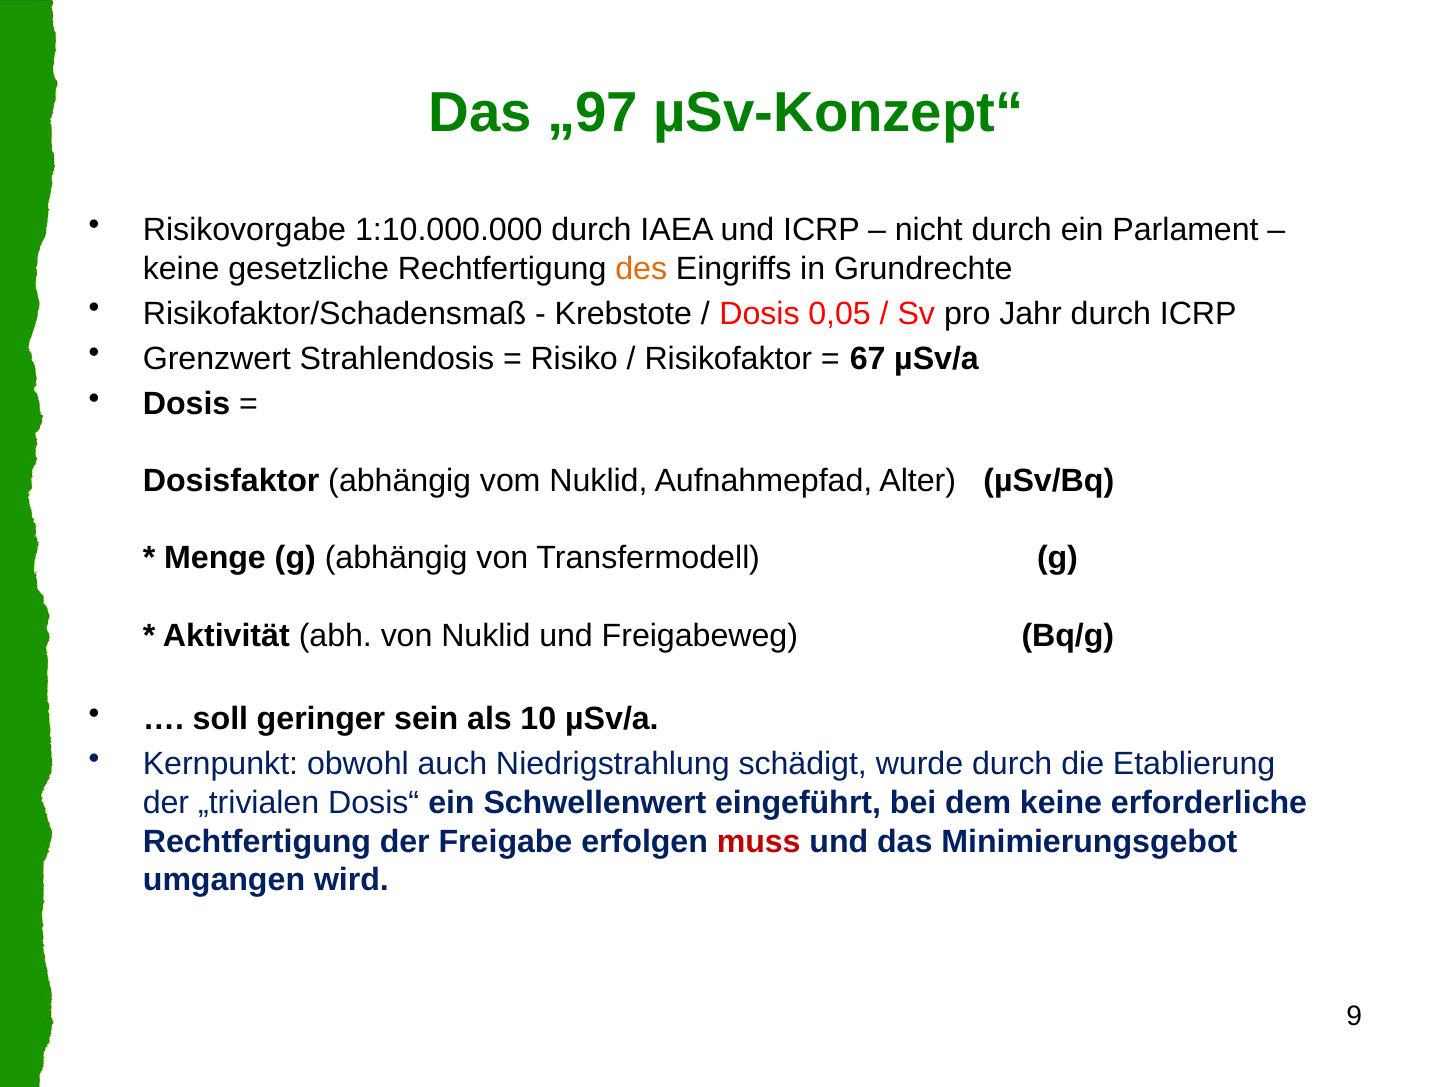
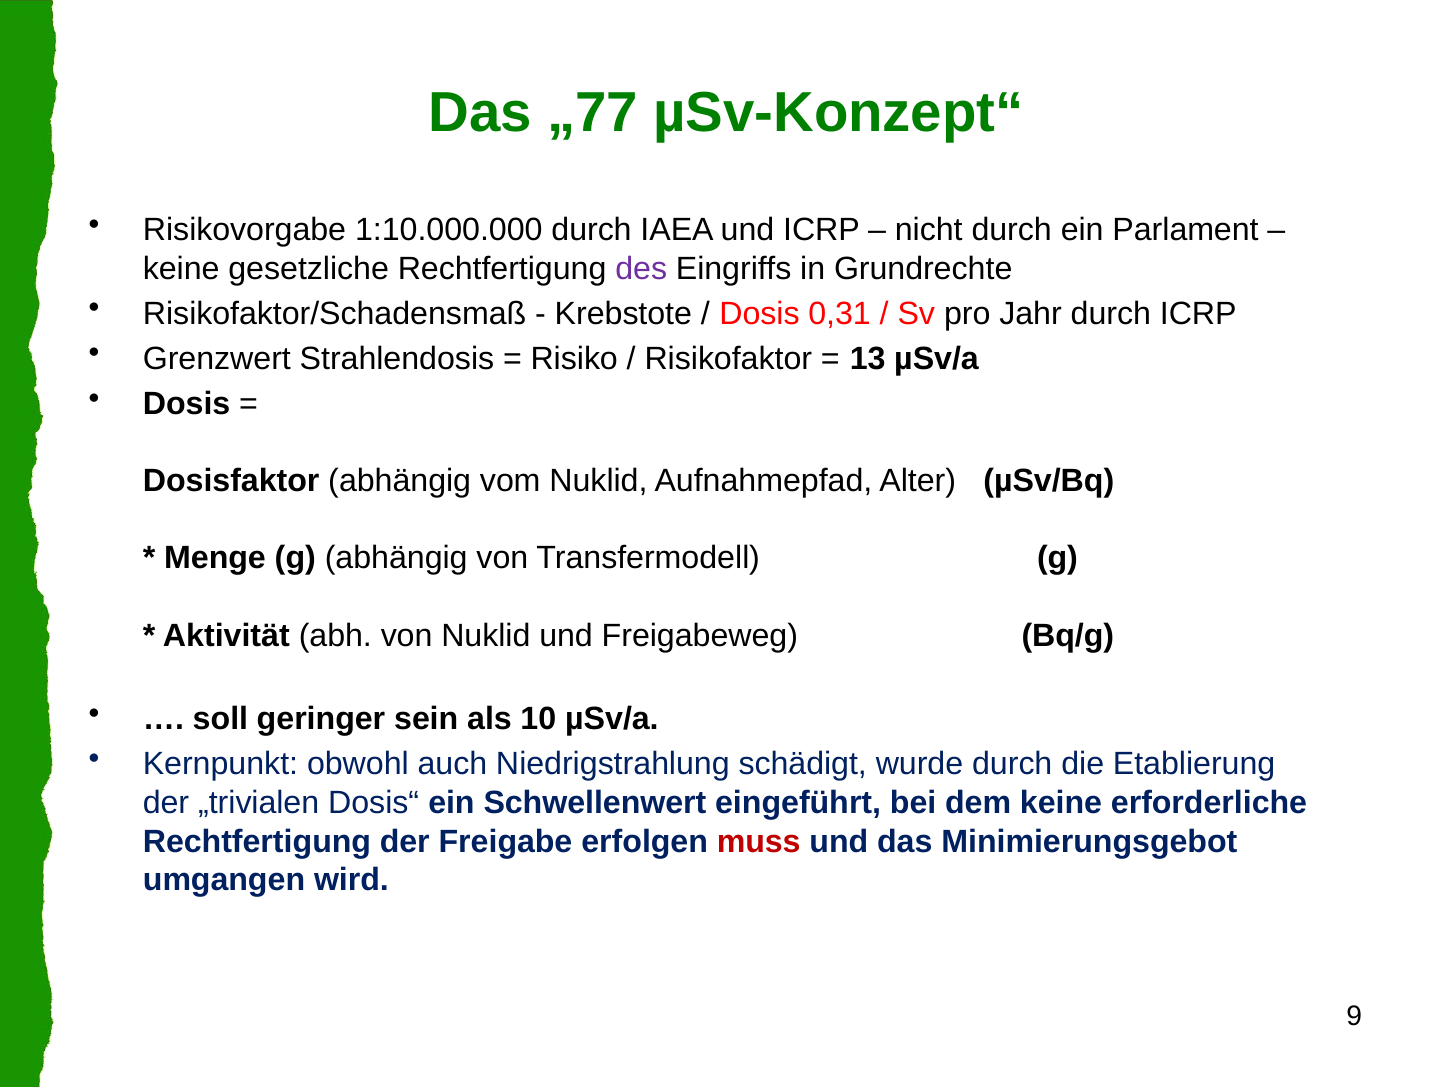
„97: „97 -> „77 (593, 113)
des colour: orange -> purple (641, 268)
0,05: 0,05 -> 0,31 (840, 314)
67: 67 -> 13 (868, 359)
